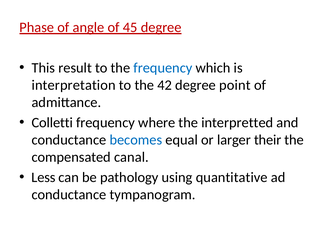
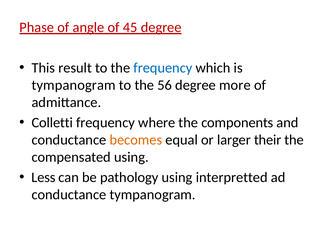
interpretation: interpretation -> tympanogram (74, 85)
42: 42 -> 56 (165, 85)
point: point -> more (235, 85)
interpretted: interpretted -> components (237, 123)
becomes colour: blue -> orange (136, 140)
compensated canal: canal -> using (131, 157)
quantitative: quantitative -> interpretted (232, 177)
